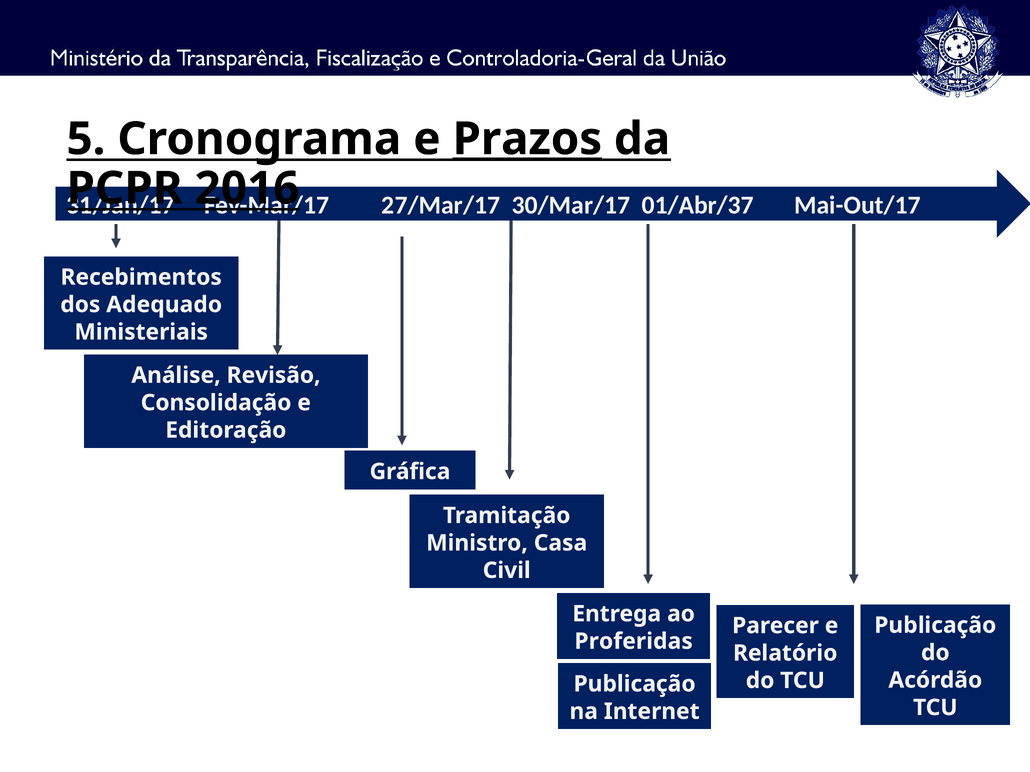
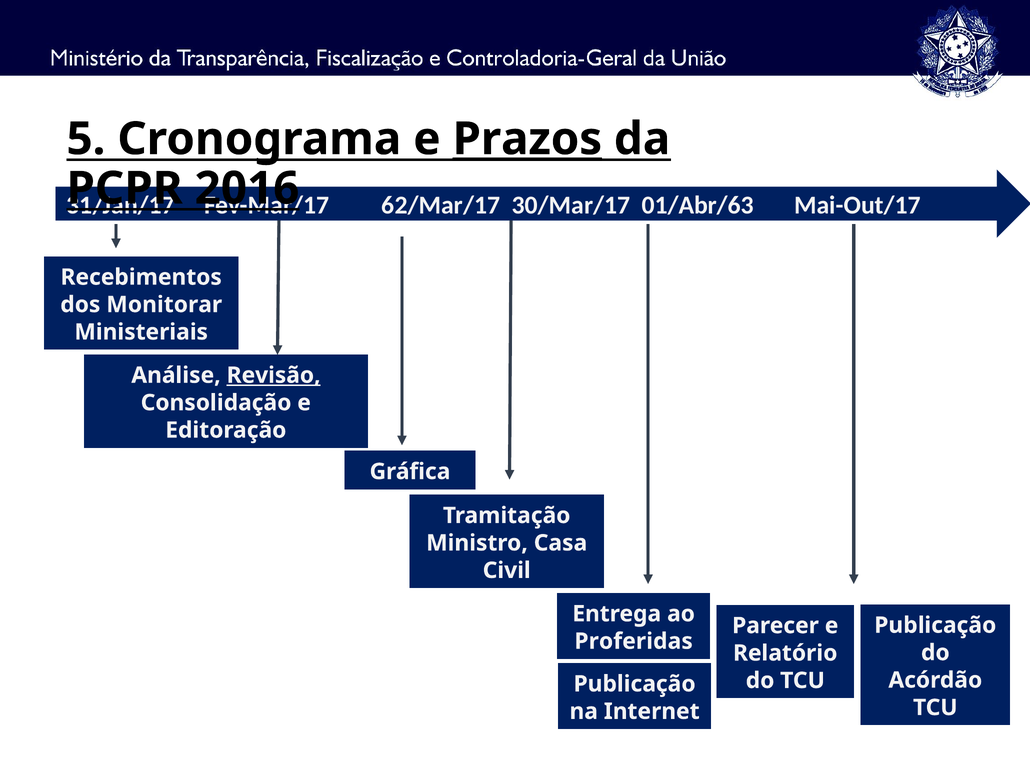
27/Mar/17: 27/Mar/17 -> 62/Mar/17 (441, 206)
01/Abr/37: 01/Abr/37 -> 01/Abr/63 (698, 206)
Adequado: Adequado -> Monitorar (164, 305)
Revisão underline: none -> present (274, 376)
